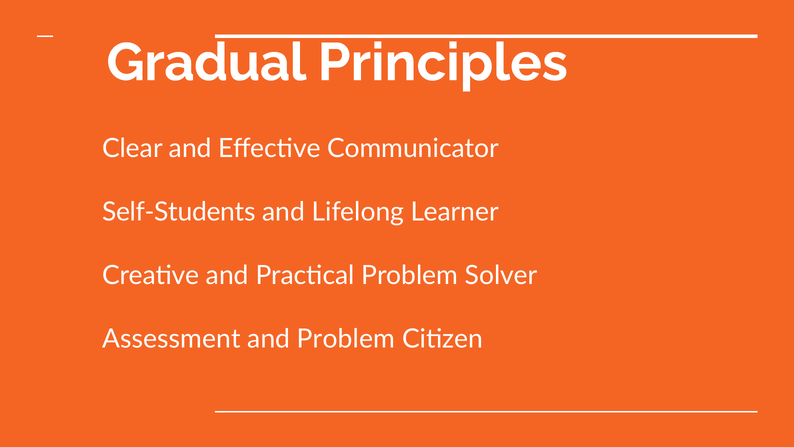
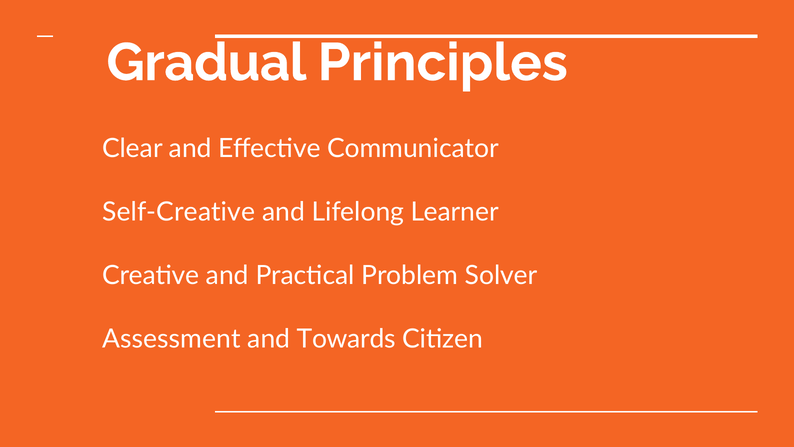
Self-Students: Self-Students -> Self-Creative (179, 212)
and Problem: Problem -> Towards (346, 339)
